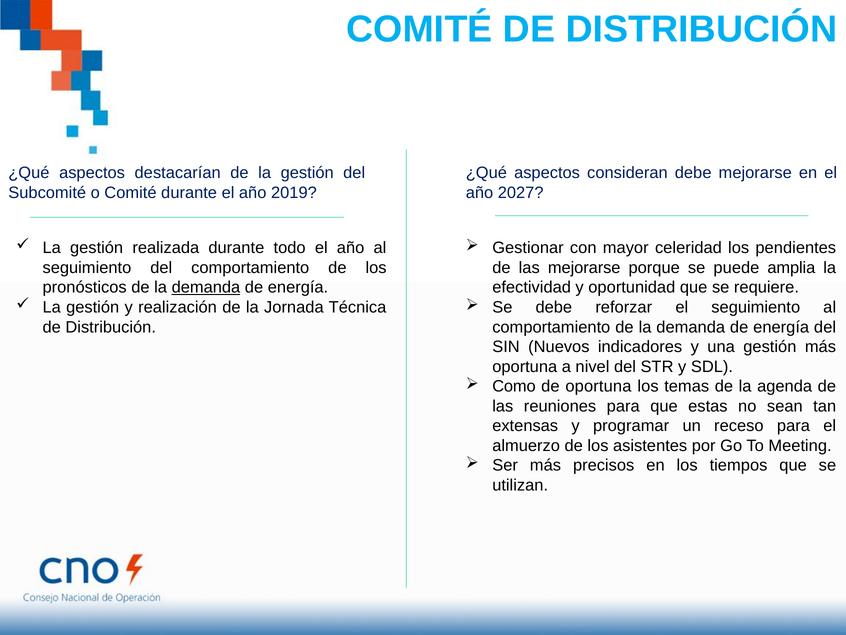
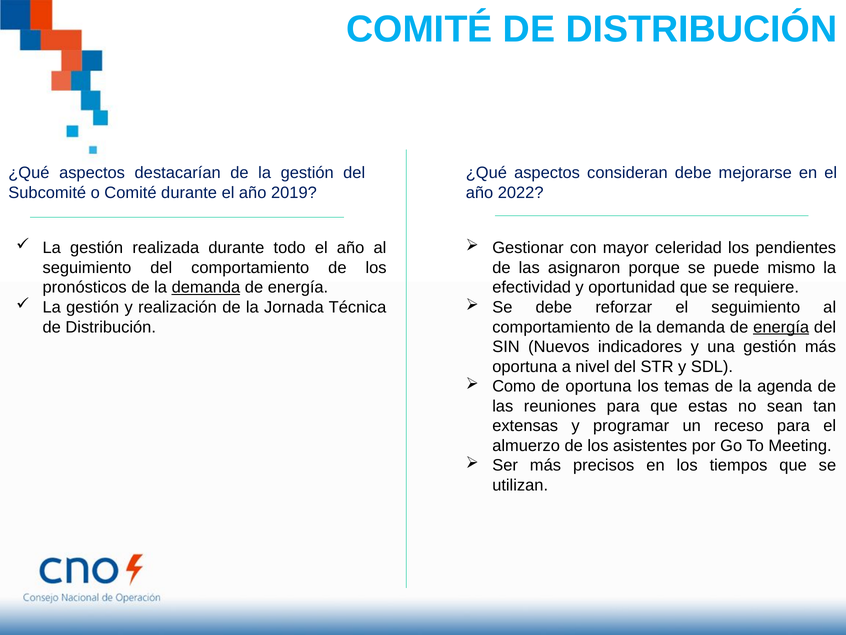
2027: 2027 -> 2022 (521, 192)
las mejorarse: mejorarse -> asignaron (584, 268)
amplia: amplia -> mismo (791, 268)
energía underline: none -> present (781, 327)
